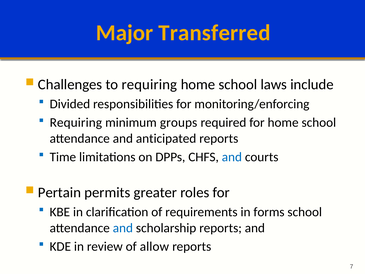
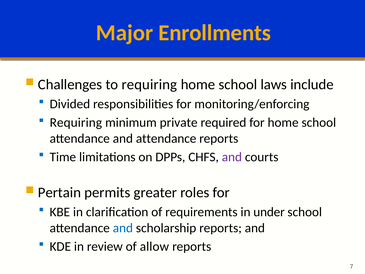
Transferred: Transferred -> Enrollments (215, 33)
groups: groups -> private (179, 122)
and anticipated: anticipated -> attendance (166, 138)
and colour: blue -> purple (232, 157)
forms: forms -> under (269, 212)
